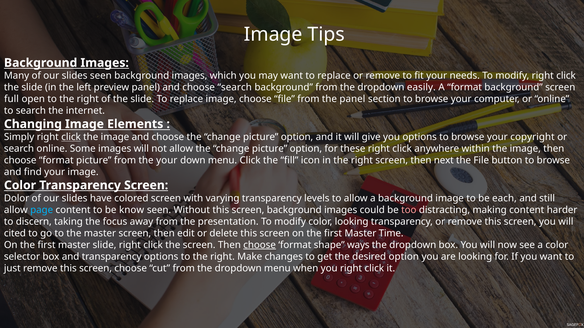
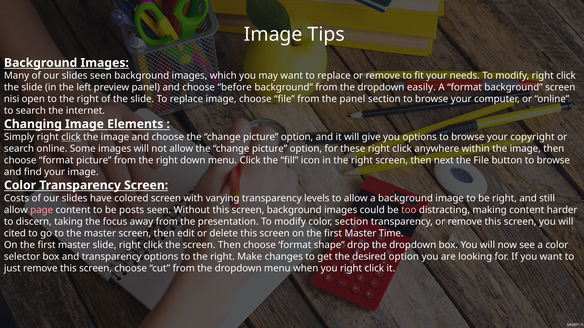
choose search: search -> before (235, 88)
full: full -> nisi (12, 99)
from the your: your -> right (167, 161)
Dolor: Dolor -> Costs (17, 198)
be each: each -> right (505, 198)
page colour: light blue -> pink (42, 210)
know: know -> posts (132, 210)
color looking: looking -> section (352, 222)
choose underline: present -> none (260, 245)
ways: ways -> drop (358, 245)
